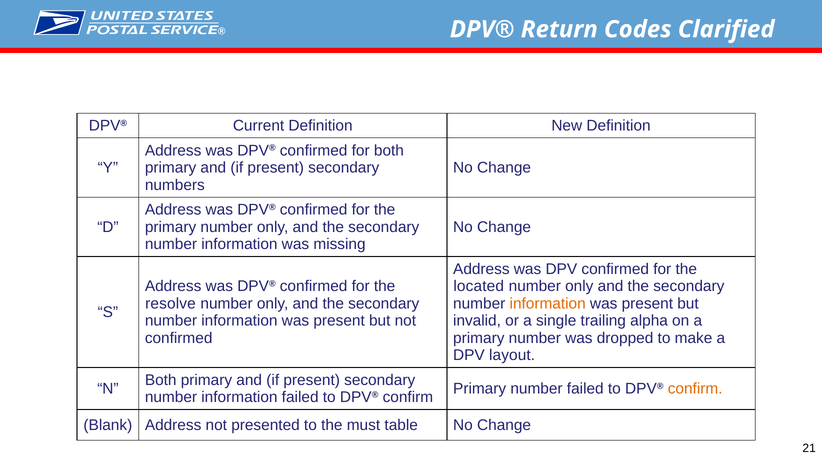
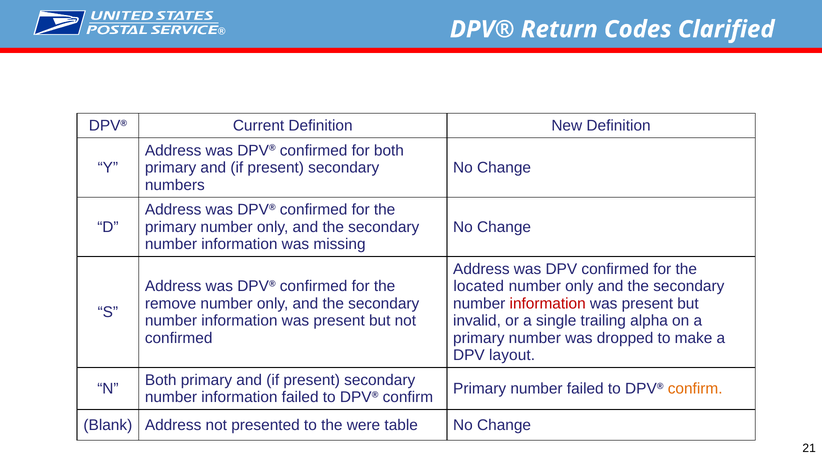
resolve: resolve -> remove (171, 303)
information colour: orange -> red (548, 303)
must: must -> were (363, 425)
